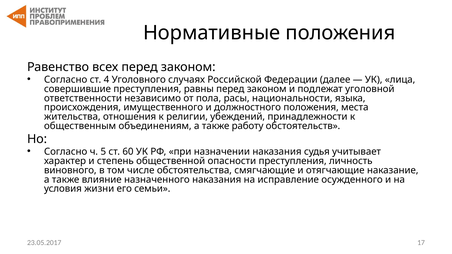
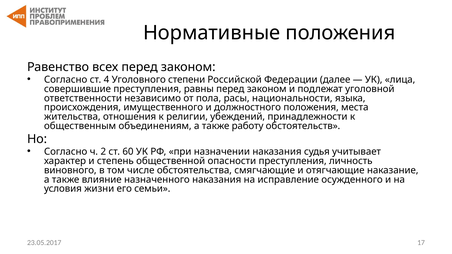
случаях: случаях -> степени (187, 80)
5: 5 -> 2 (103, 152)
